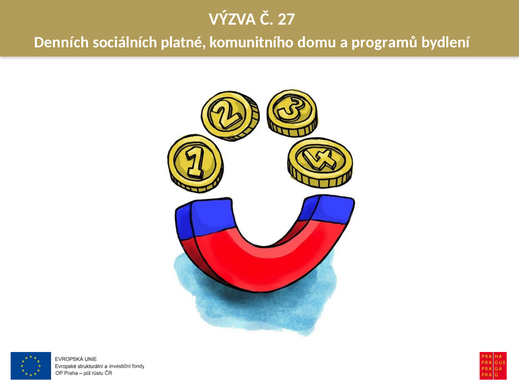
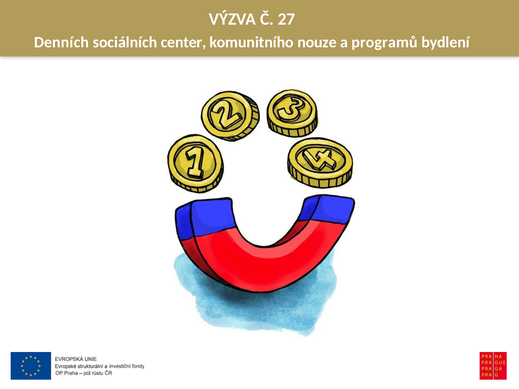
platné: platné -> center (183, 42)
domu: domu -> nouze (317, 42)
